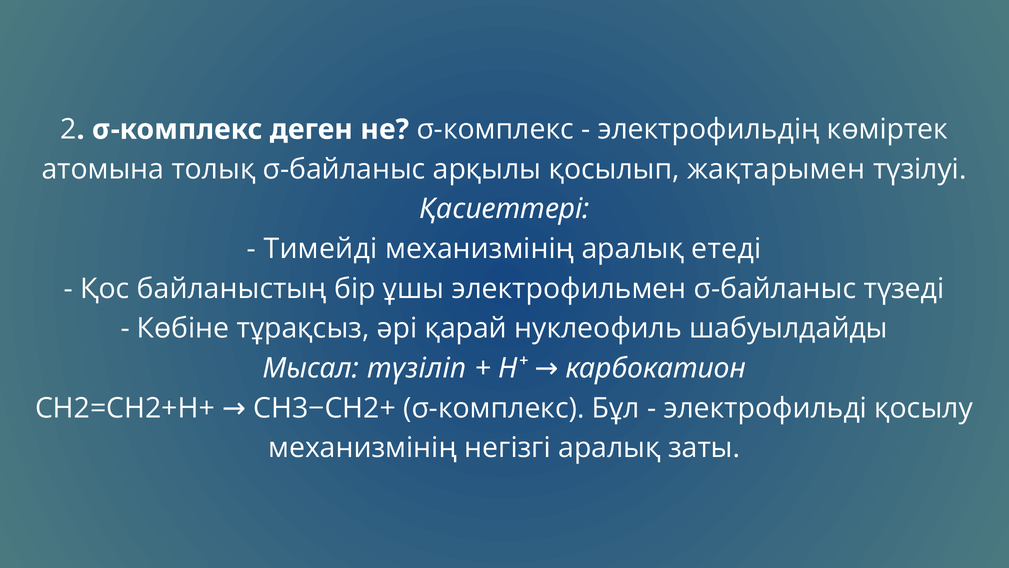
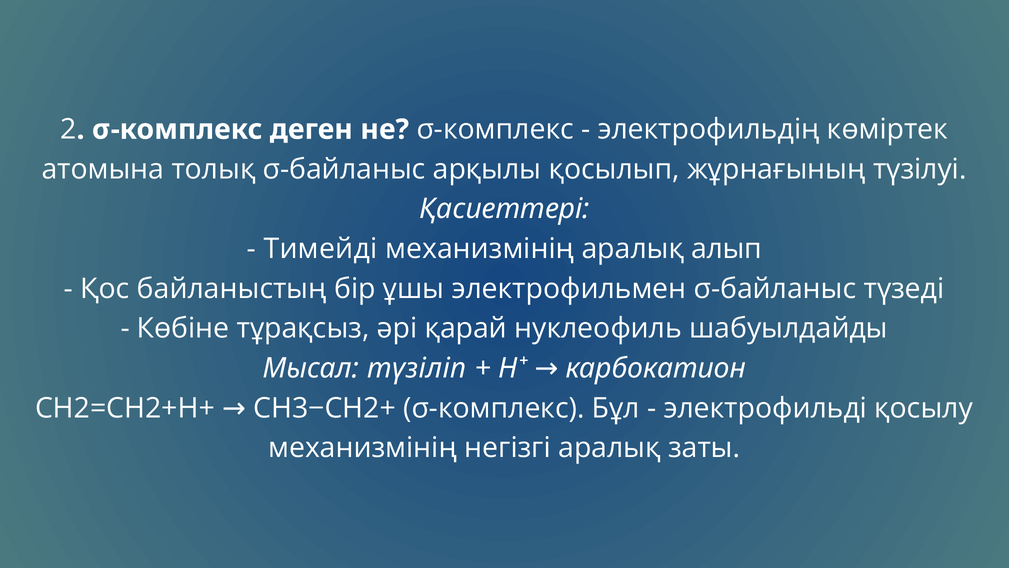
жақтарымен: жақтарымен -> жұрнағының (776, 169)
етеді: етеді -> алып (727, 249)
